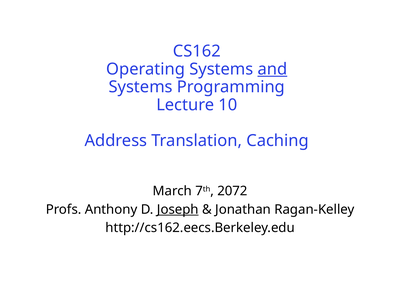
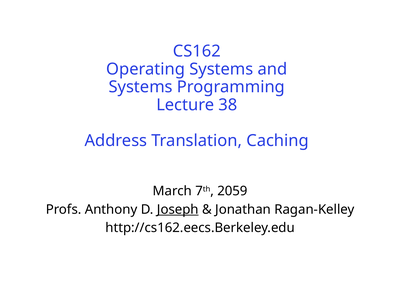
and underline: present -> none (272, 69)
10: 10 -> 38 (228, 105)
2072: 2072 -> 2059 (232, 191)
